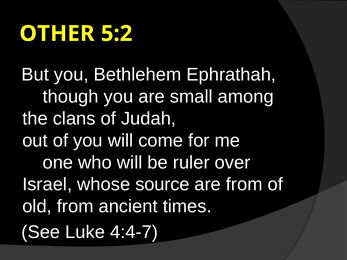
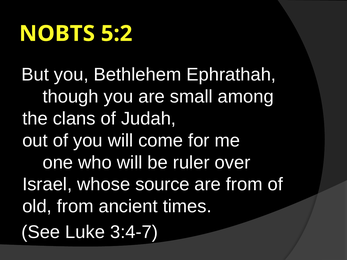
OTHER: OTHER -> NOBTS (57, 34)
4:4-7: 4:4-7 -> 3:4-7 (134, 232)
